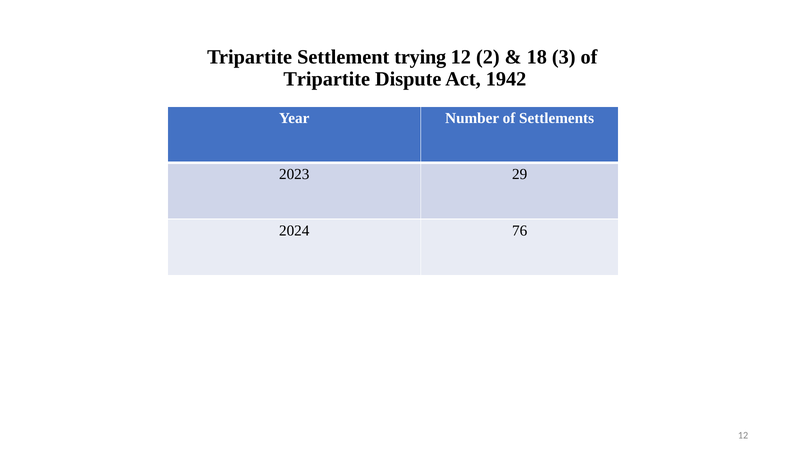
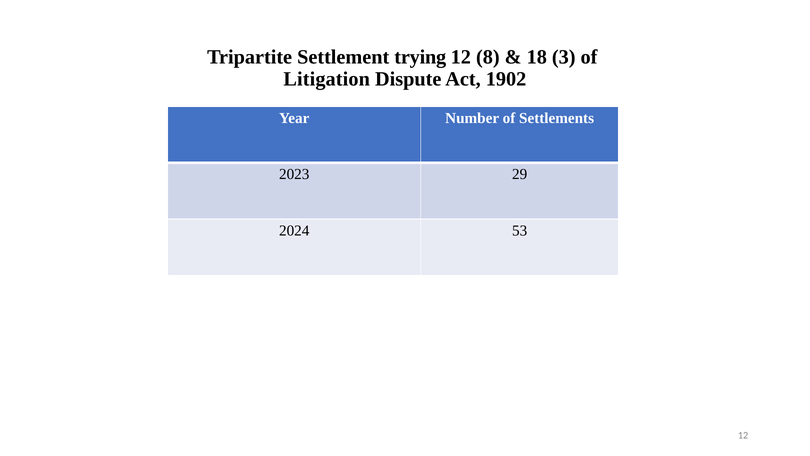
2: 2 -> 8 (488, 57)
Tripartite: Tripartite -> Litigation (327, 79)
1942: 1942 -> 1902 (506, 79)
76: 76 -> 53 (520, 231)
